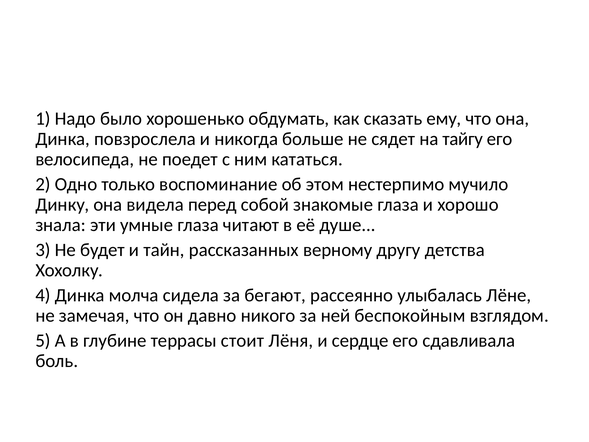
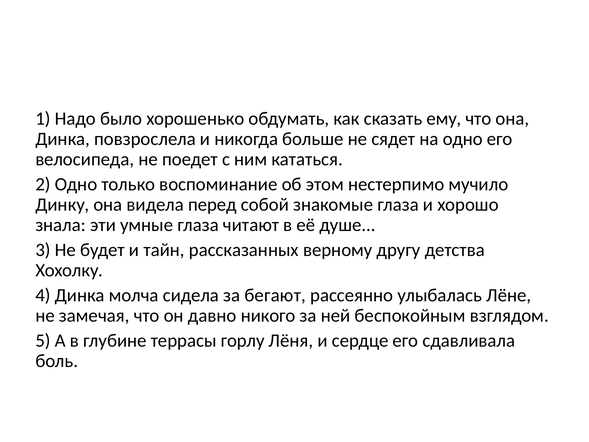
на тайгу: тайгу -> одно (463, 139)
стоит: стоит -> горлу (243, 341)
